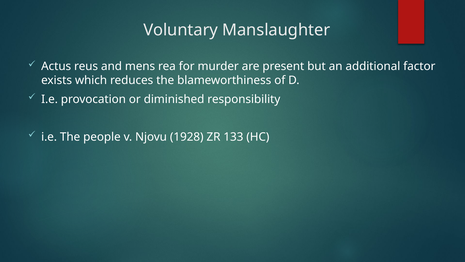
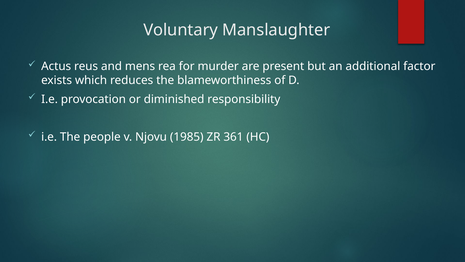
1928: 1928 -> 1985 (187, 137)
133: 133 -> 361 (233, 137)
